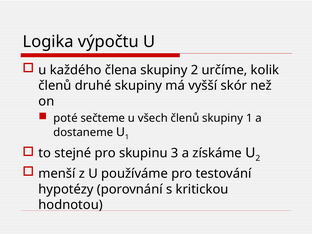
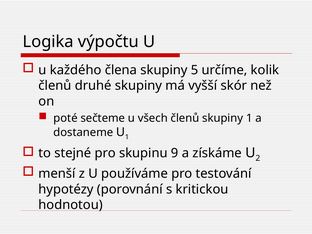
skupiny 2: 2 -> 5 (195, 70)
3: 3 -> 9 (175, 153)
